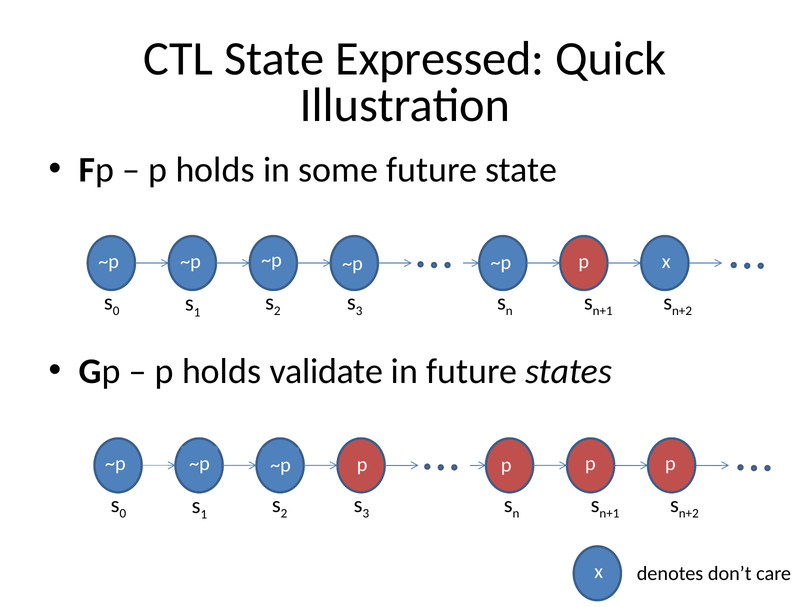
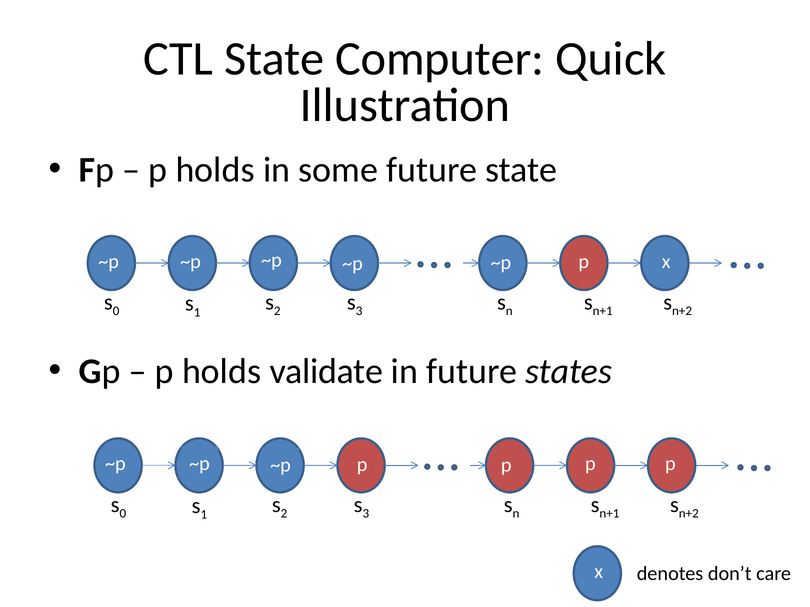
Expressed: Expressed -> Computer (440, 59)
